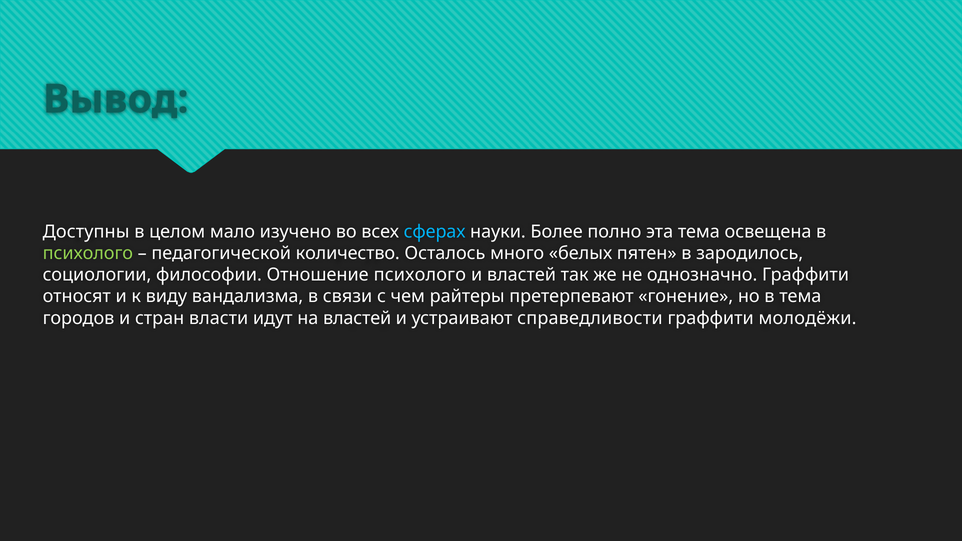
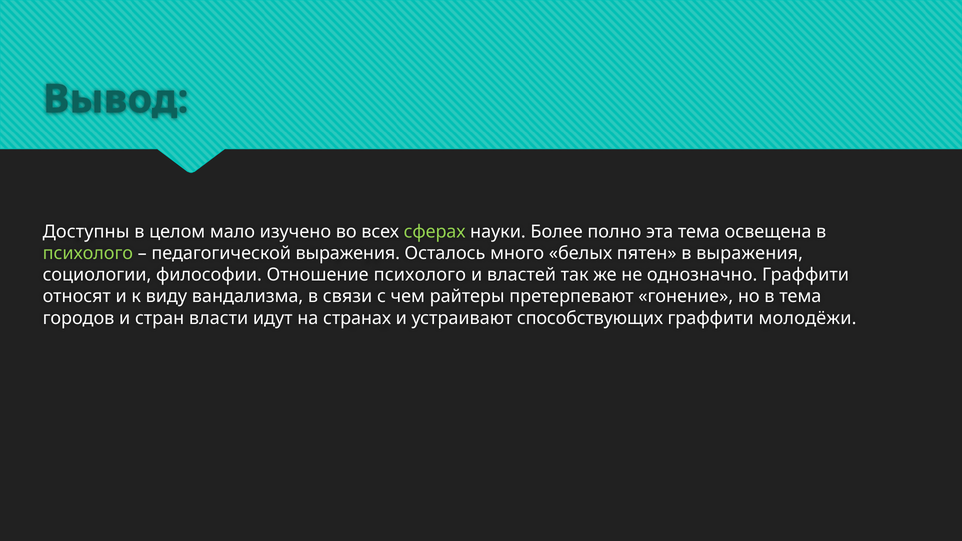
сферах colour: light blue -> light green (435, 232)
педагогической количество: количество -> выражения (348, 253)
в зародилось: зародилось -> выражения (750, 253)
на властей: властей -> странах (357, 318)
справедливости: справедливости -> способствующих (590, 318)
